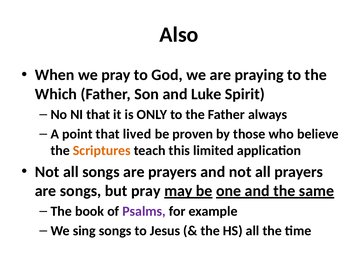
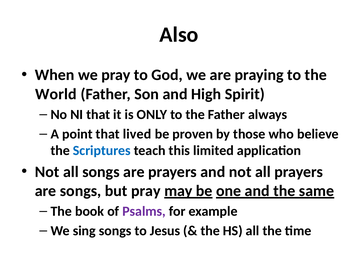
Which: Which -> World (56, 94)
Luke: Luke -> High (206, 94)
Scriptures colour: orange -> blue (102, 151)
